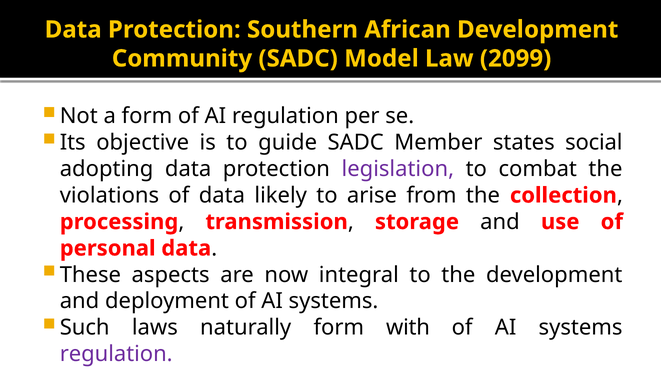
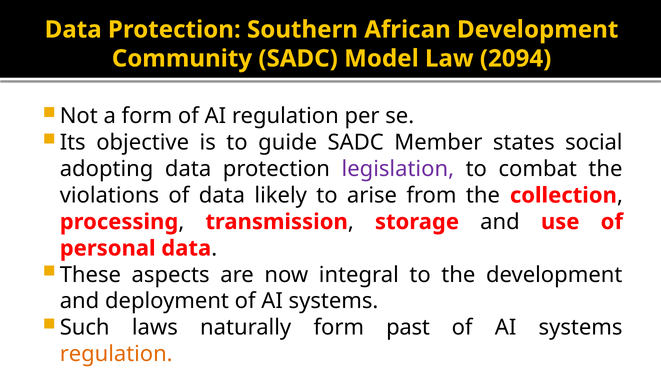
2099: 2099 -> 2094 (516, 59)
with: with -> past (408, 328)
regulation colour: purple -> orange (116, 354)
